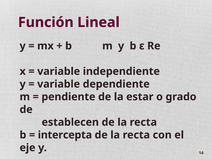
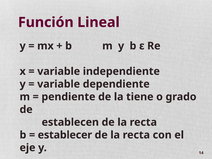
estar: estar -> tiene (140, 97)
intercepta: intercepta -> establecer (65, 135)
